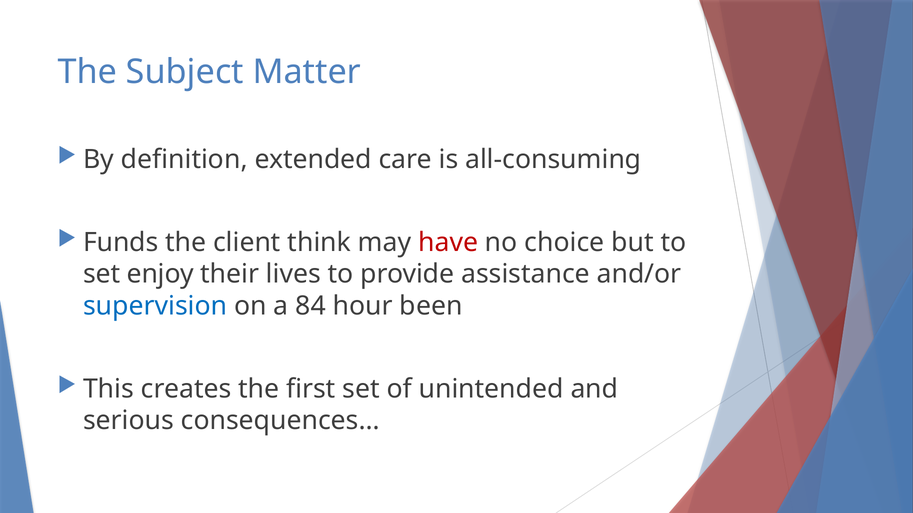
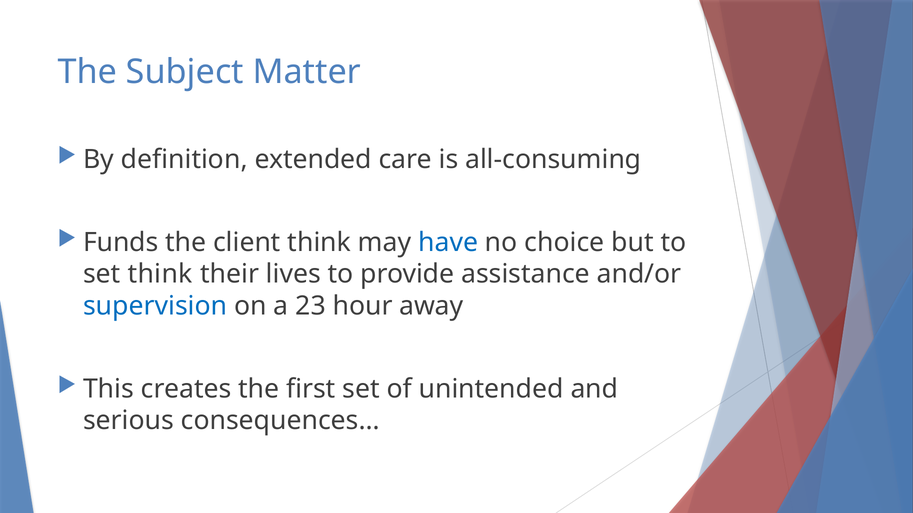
have colour: red -> blue (448, 243)
set enjoy: enjoy -> think (160, 274)
84: 84 -> 23 (311, 306)
been: been -> away (431, 306)
